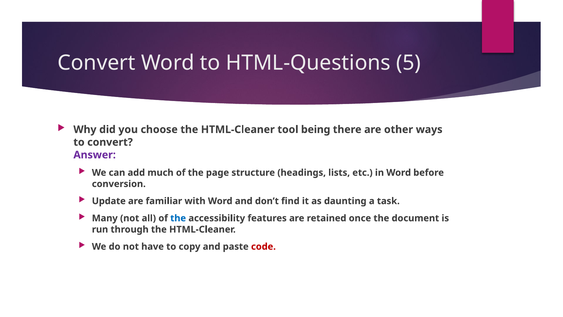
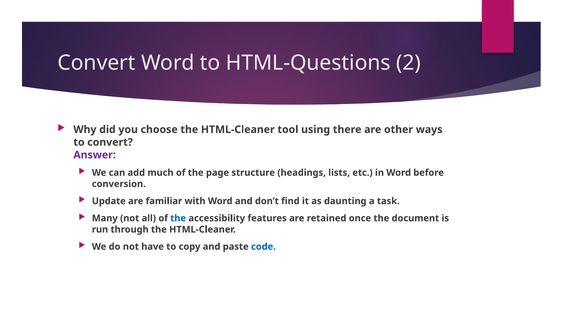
5: 5 -> 2 (408, 63)
being: being -> using (316, 129)
code colour: red -> blue (263, 246)
